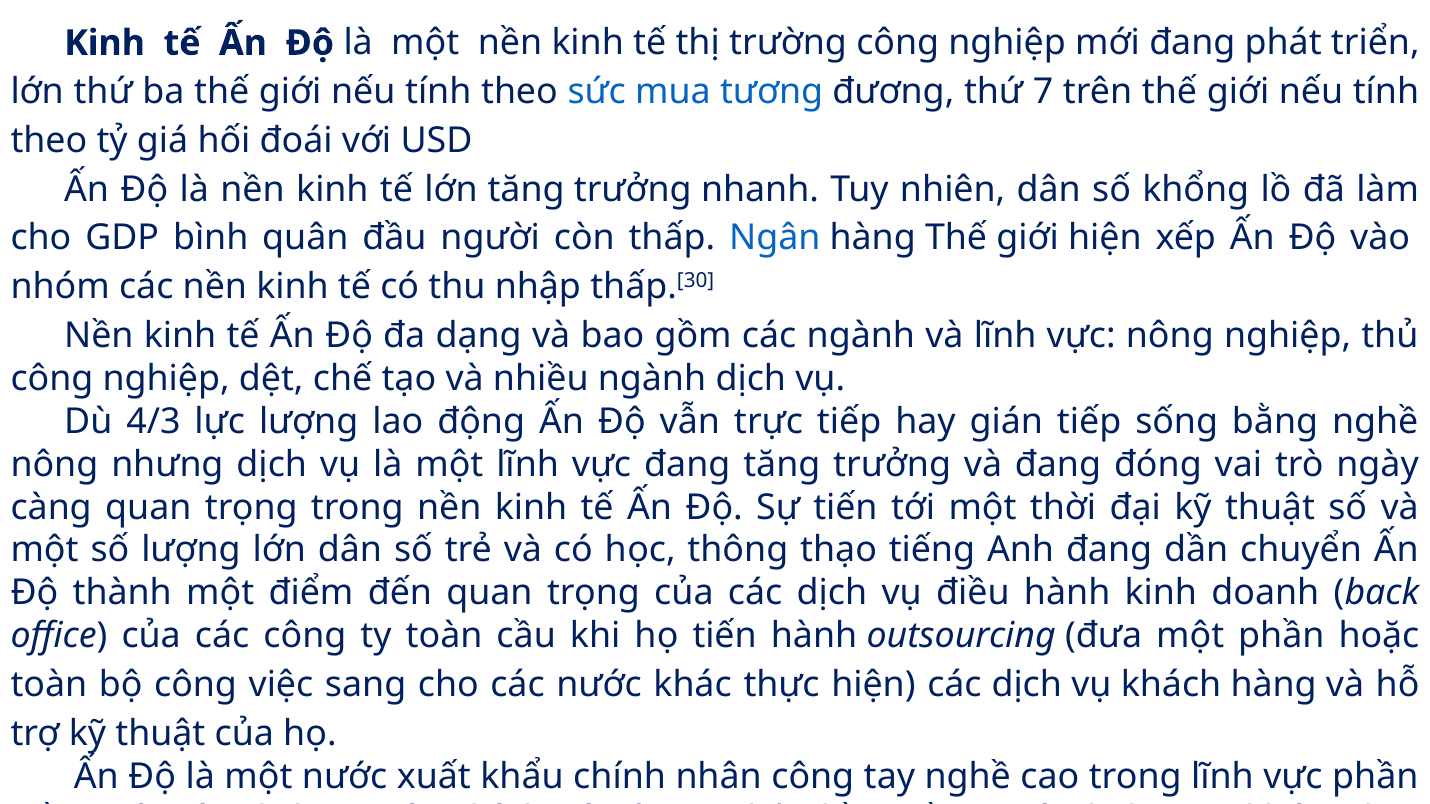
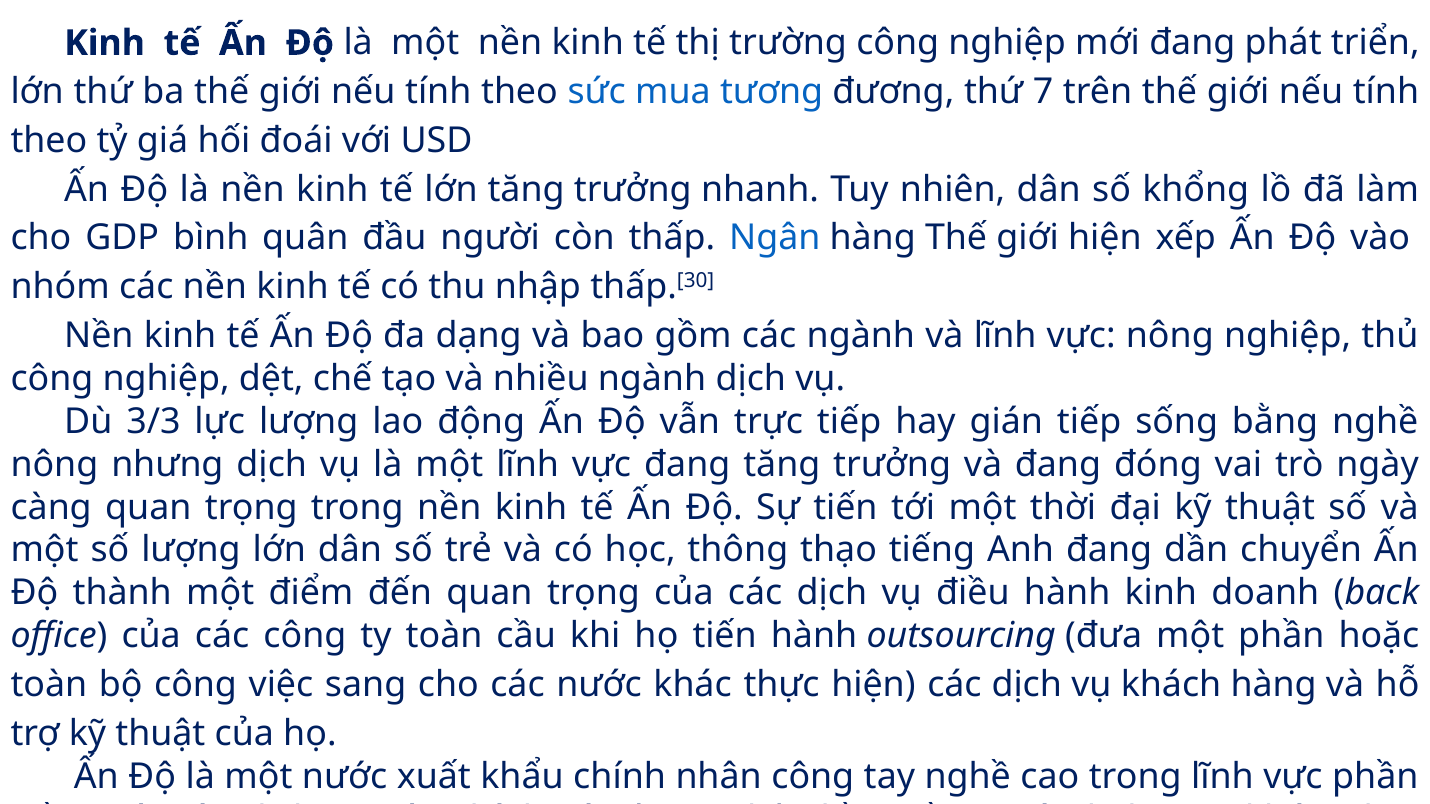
4/3: 4/3 -> 3/3 (153, 422)
